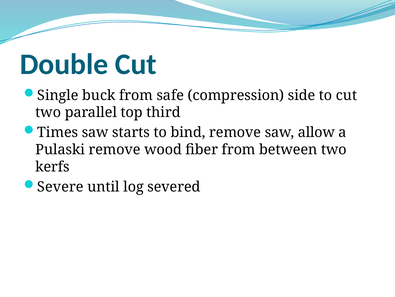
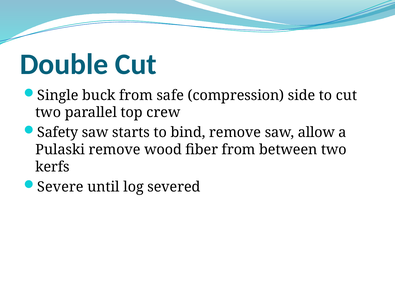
third: third -> crew (163, 112)
Times: Times -> Safety (58, 132)
